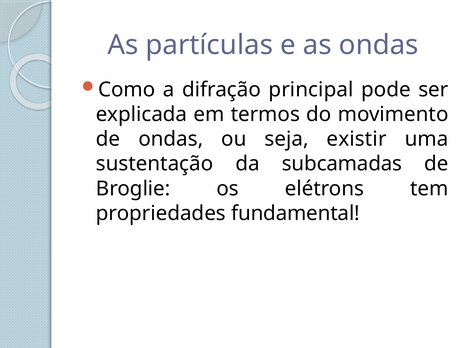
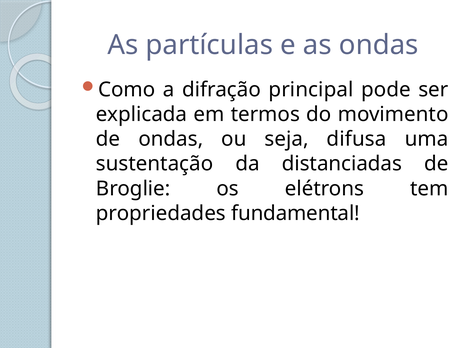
existir: existir -> difusa (357, 139)
subcamadas: subcamadas -> distanciadas (342, 164)
